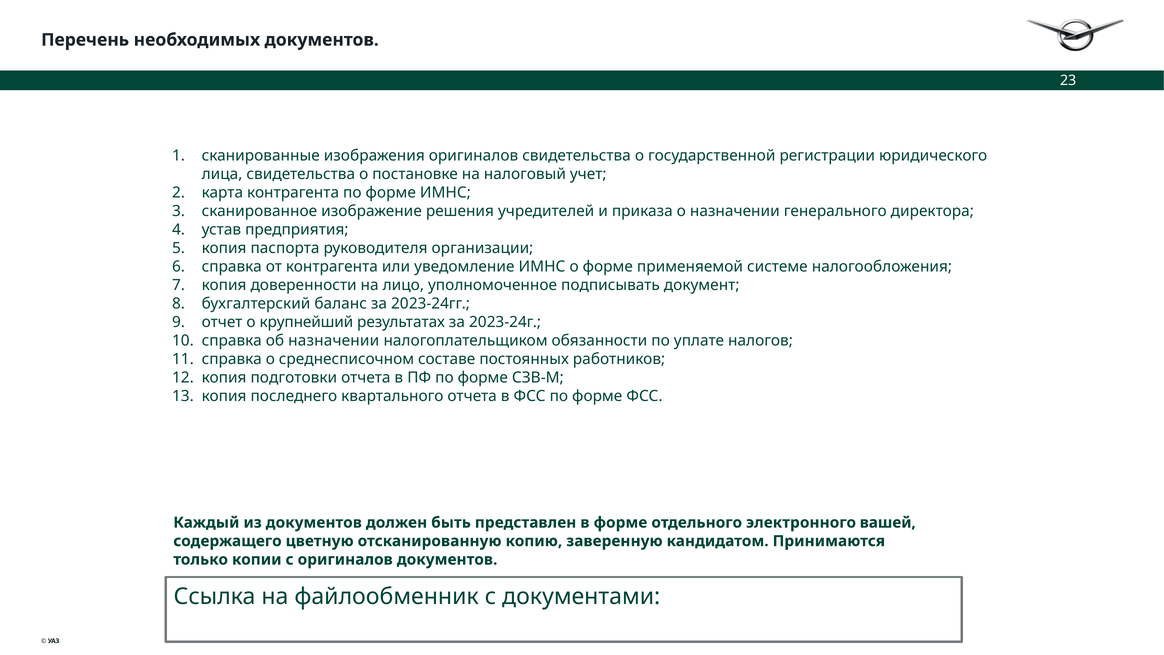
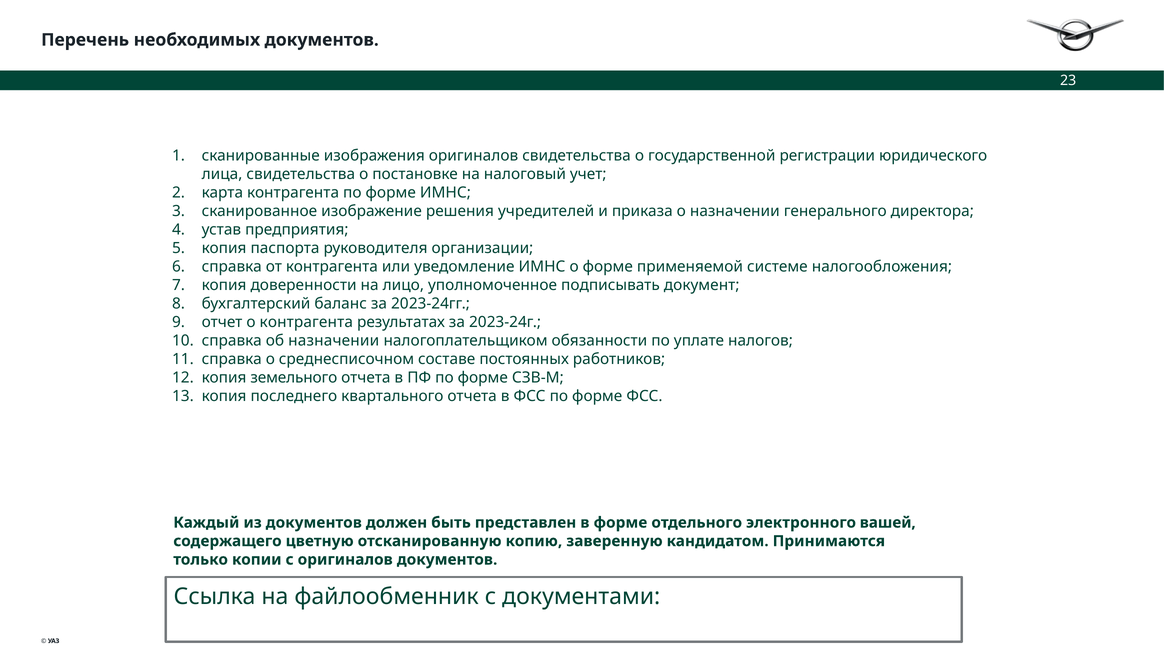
о крупнейший: крупнейший -> контрагента (306, 322)
подготовки: подготовки -> земельного (294, 377)
